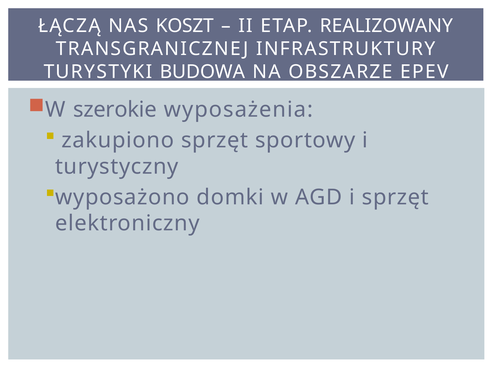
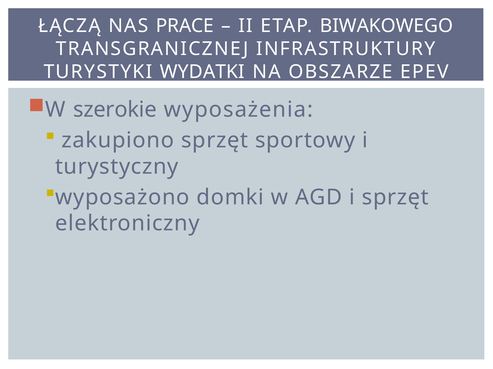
KOSZT: KOSZT -> PRACE (185, 26)
REALIZOWANY: REALIZOWANY -> BIWAKOWEGO (387, 26)
BUDOWA: BUDOWA -> WYDATKI (202, 72)
